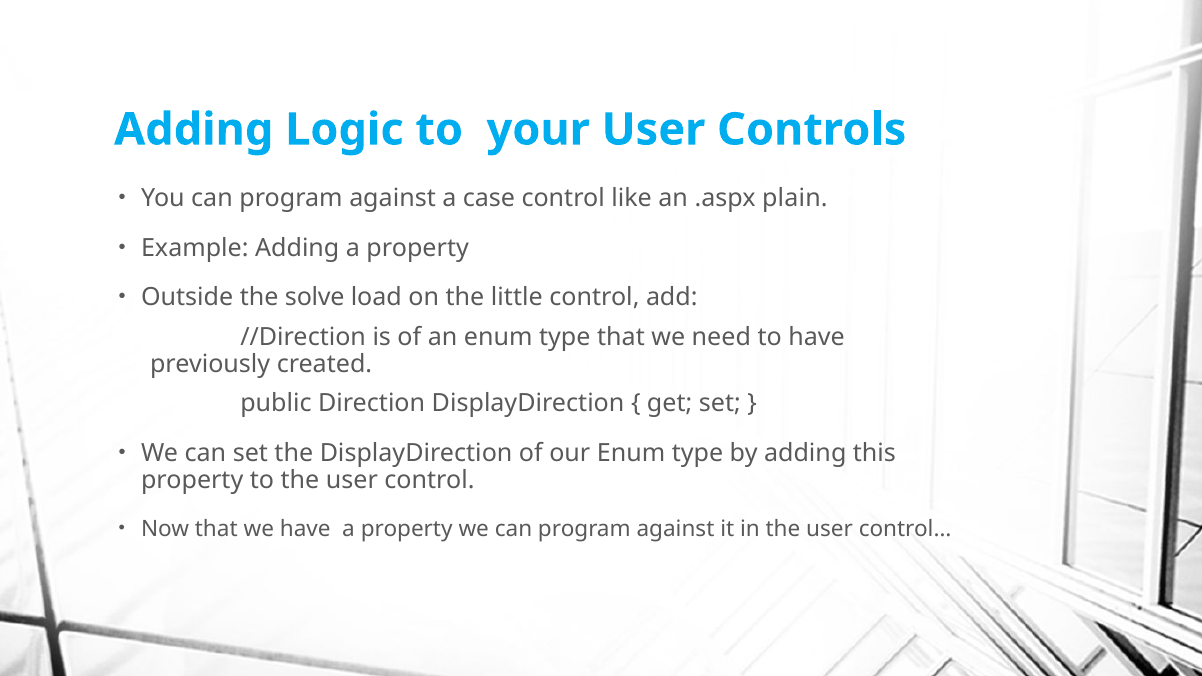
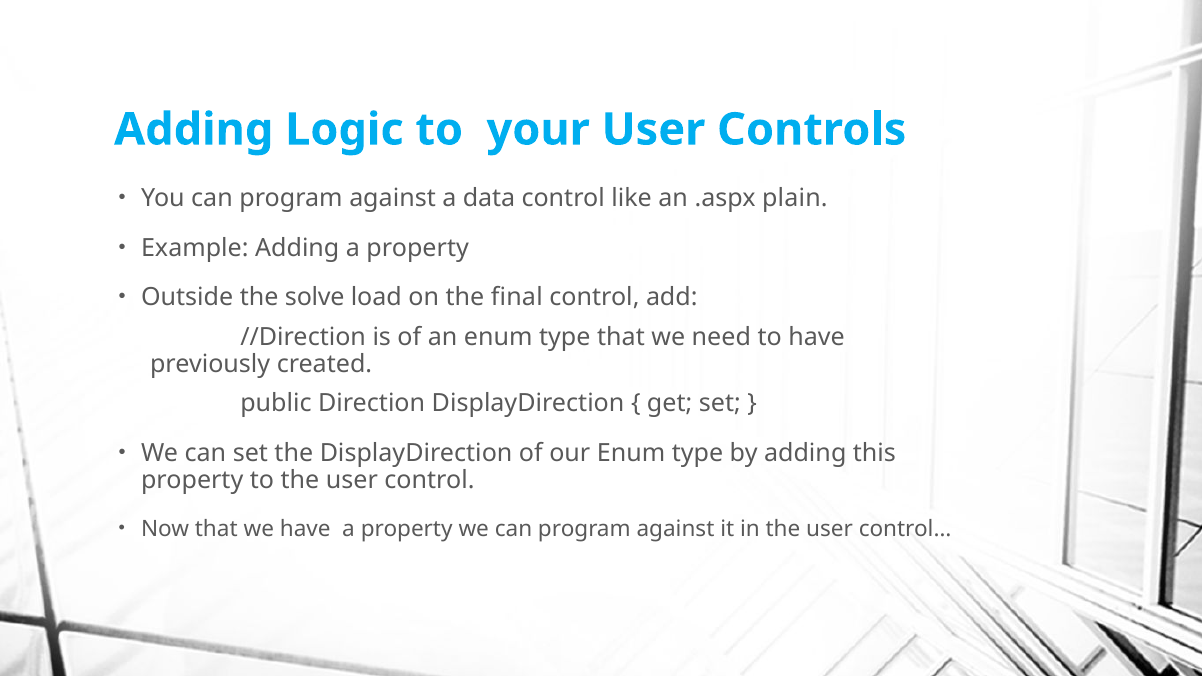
case: case -> data (489, 198)
little: little -> final (517, 298)
